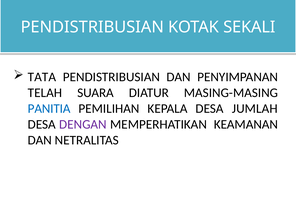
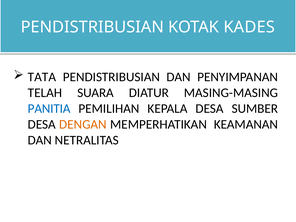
SEKALI: SEKALI -> KADES (249, 27)
JUMLAH: JUMLAH -> SUMBER (255, 109)
DENGAN colour: purple -> orange (83, 124)
